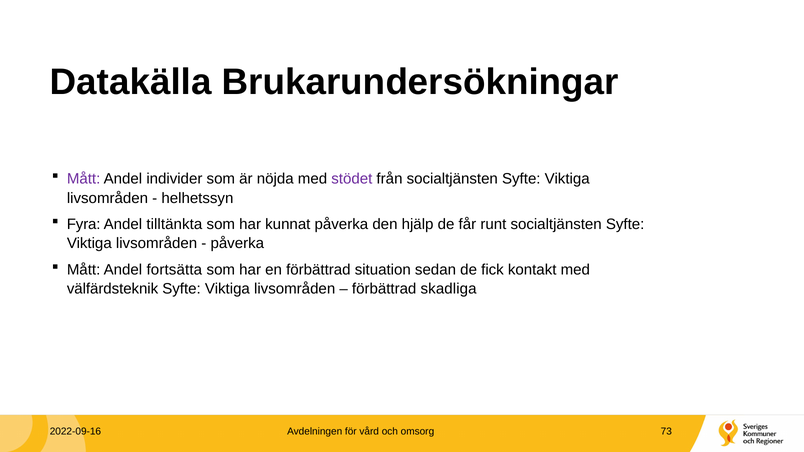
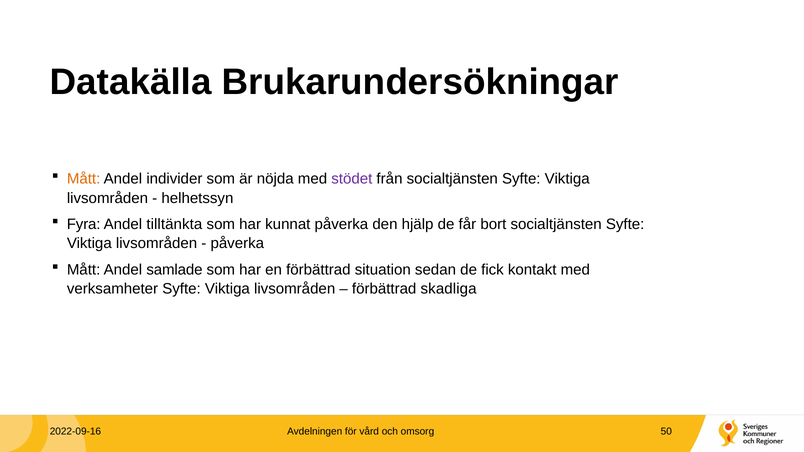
Mått colour: purple -> orange (84, 179)
runt: runt -> bort (493, 224)
fortsätta: fortsätta -> samlade (174, 270)
välfärdsteknik: välfärdsteknik -> verksamheter (113, 289)
73: 73 -> 50 (666, 432)
